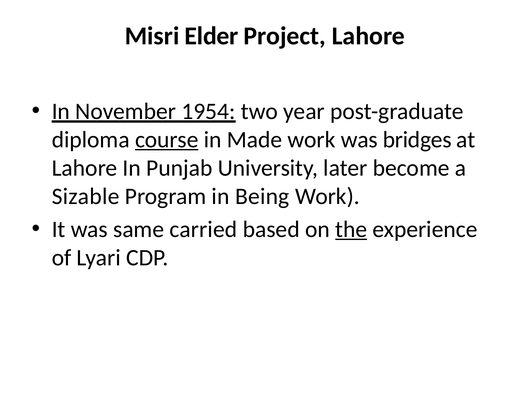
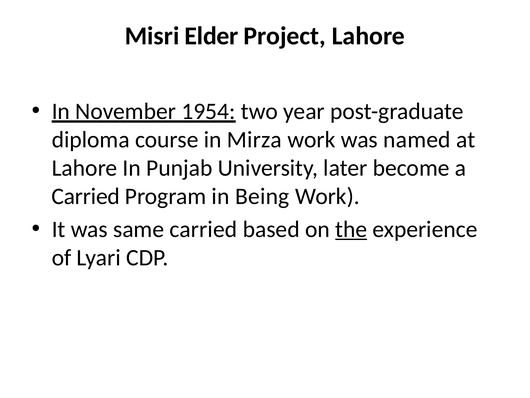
course underline: present -> none (167, 139)
Made: Made -> Mirza (254, 139)
bridges: bridges -> named (417, 139)
Sizable: Sizable -> Carried (86, 196)
